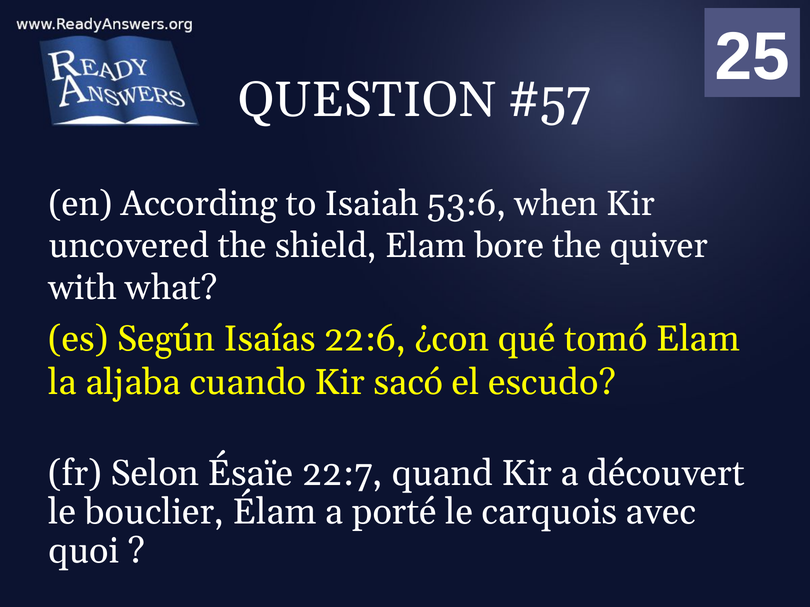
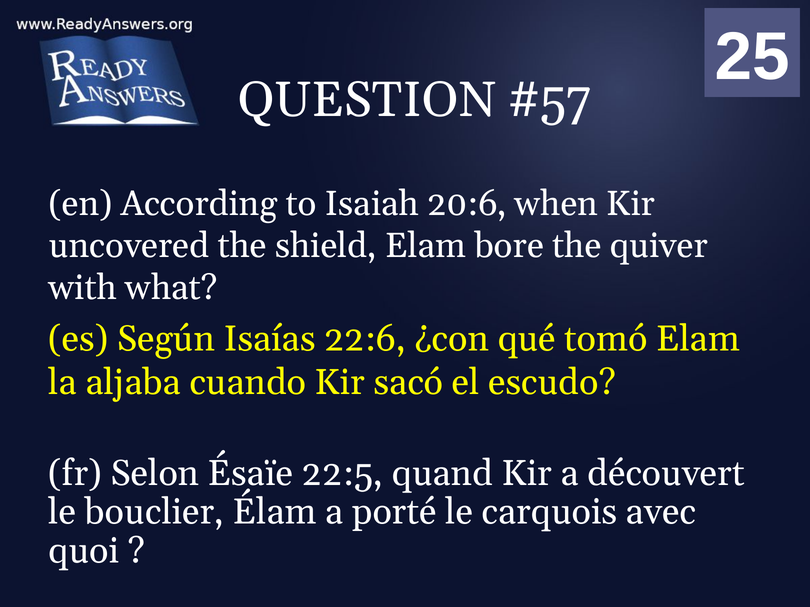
53:6: 53:6 -> 20:6 (467, 204)
22:7: 22:7 -> 22:5 (342, 474)
